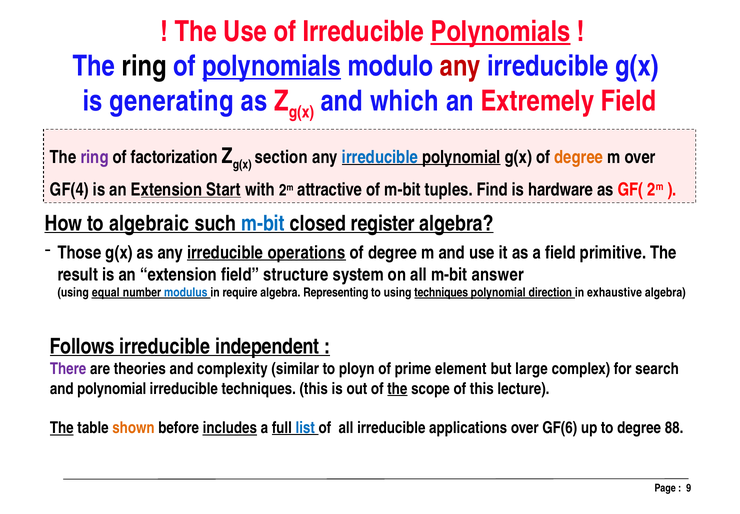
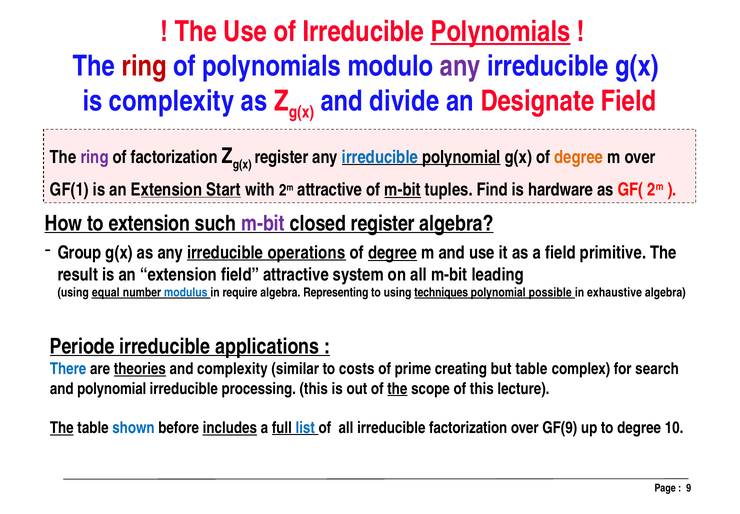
ring colour: black -> red (144, 66)
polynomials underline: present -> none (272, 66)
any colour: red -> purple (460, 66)
is generating: generating -> complexity (172, 101)
which: which -> divide (404, 101)
Extremely: Extremely -> Designate (537, 101)
g(x section: section -> register (281, 157)
GF(4: GF(4 -> GF(1 (69, 190)
m-bit underline: none -> present (403, 190)
to algebraic: algebraic -> extension (149, 224)
m-bit colour: blue -> purple (263, 224)
Those: Those -> Group (79, 253)
degree underline: none -> present (393, 253)
field structure: structure -> attractive (296, 275)
answer: answer -> leading (498, 275)
direction: direction -> possible (550, 293)
Follows: Follows -> Periode (82, 347)
independent: independent -> applications (267, 347)
There colour: purple -> blue (68, 369)
theories underline: none -> present (140, 369)
ployn: ployn -> costs (357, 369)
element: element -> creating (461, 369)
but large: large -> table (531, 369)
irreducible techniques: techniques -> processing (259, 389)
shown colour: orange -> blue (133, 428)
irreducible applications: applications -> factorization (468, 428)
GF(6: GF(6 -> GF(9 (560, 428)
88: 88 -> 10 (674, 428)
